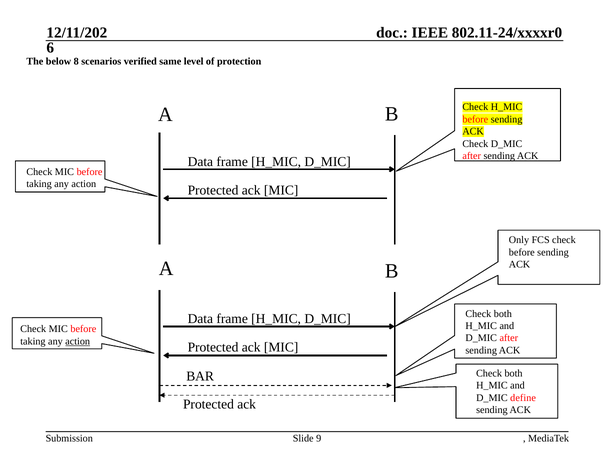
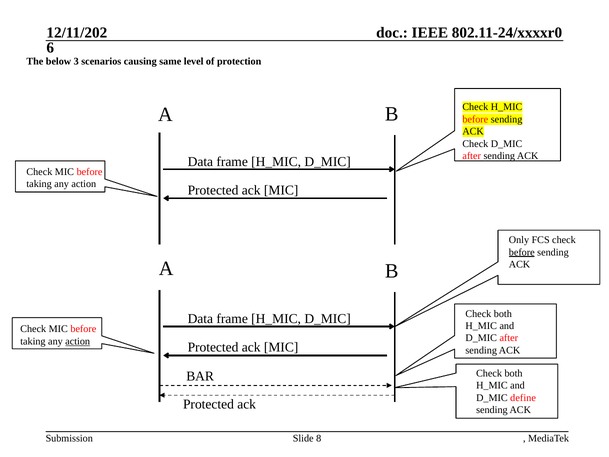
8: 8 -> 3 (76, 61)
verified: verified -> causing (140, 61)
before underline: none -> present (522, 252)
9: 9 -> 8 (319, 438)
